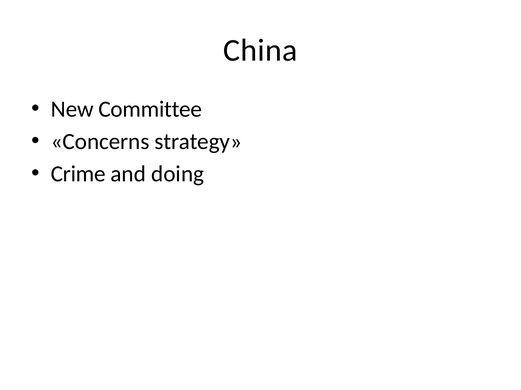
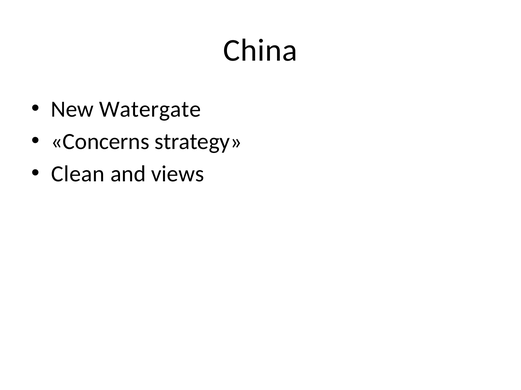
Committee: Committee -> Watergate (150, 109)
Crime: Crime -> Clean (78, 174)
doing: doing -> views (178, 174)
